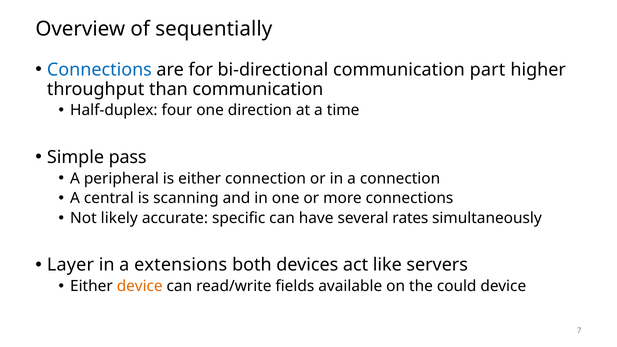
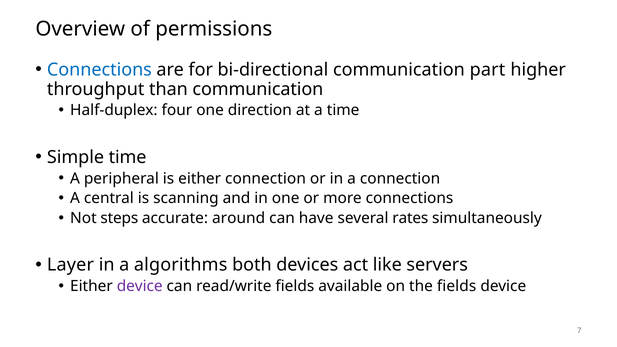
sequentially: sequentially -> permissions (214, 29)
Simple pass: pass -> time (128, 157)
likely: likely -> steps (119, 218)
specific: specific -> around (239, 218)
extensions: extensions -> algorithms (181, 265)
device colour: orange -> purple (140, 286)
the could: could -> fields (457, 286)
